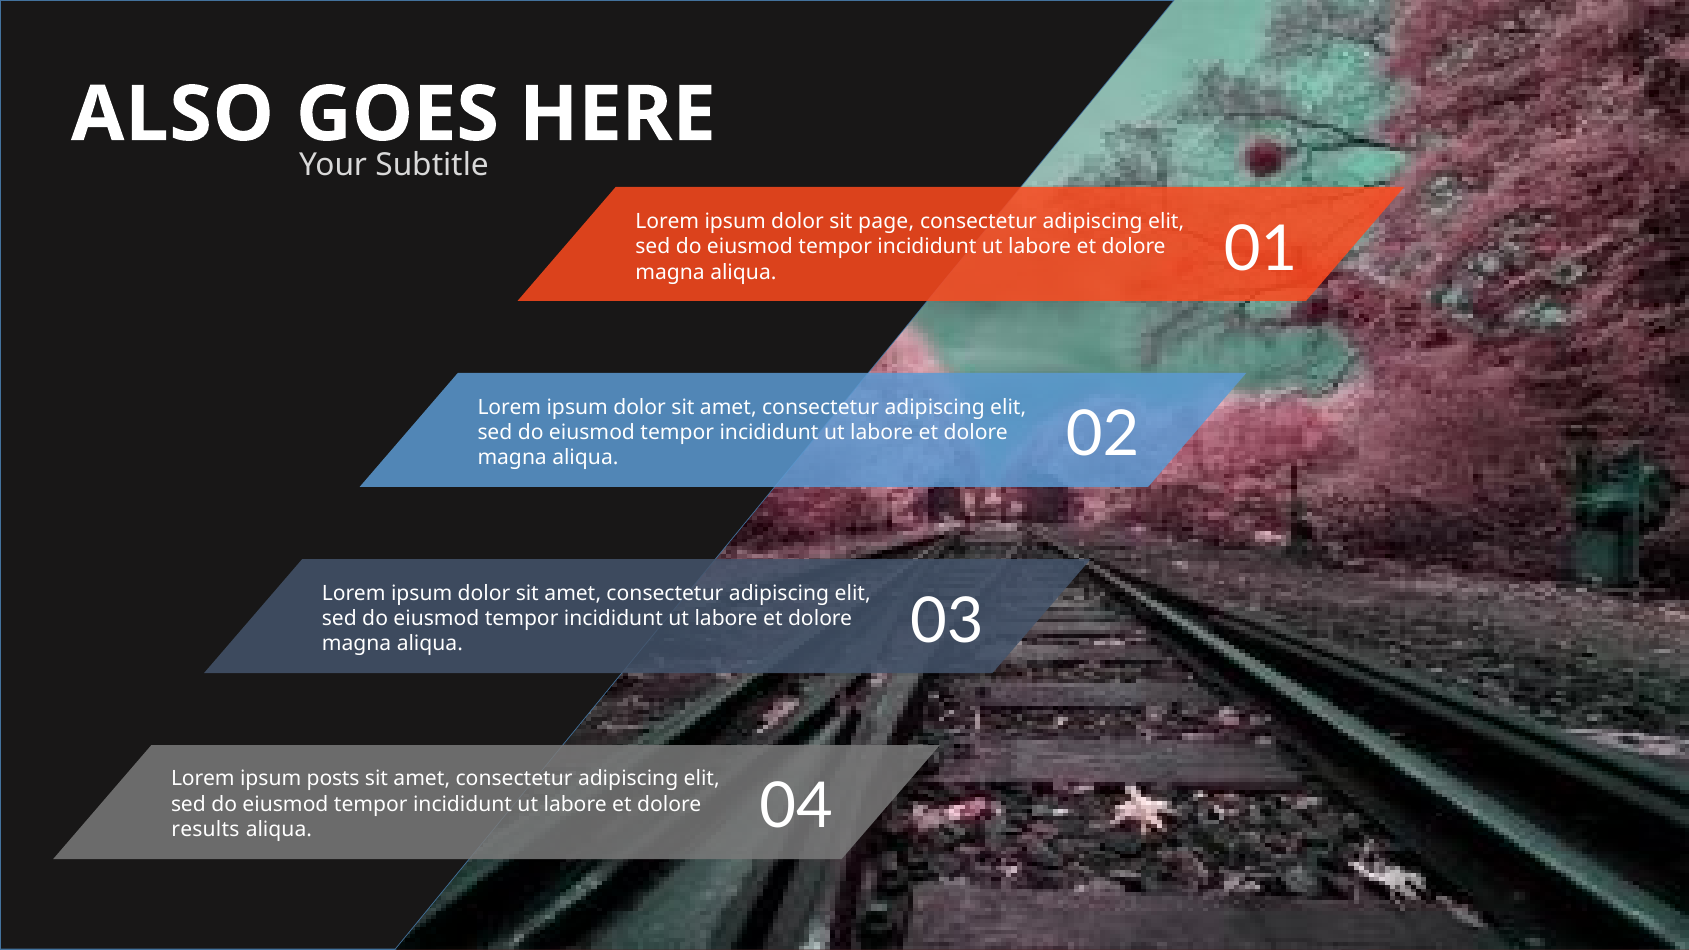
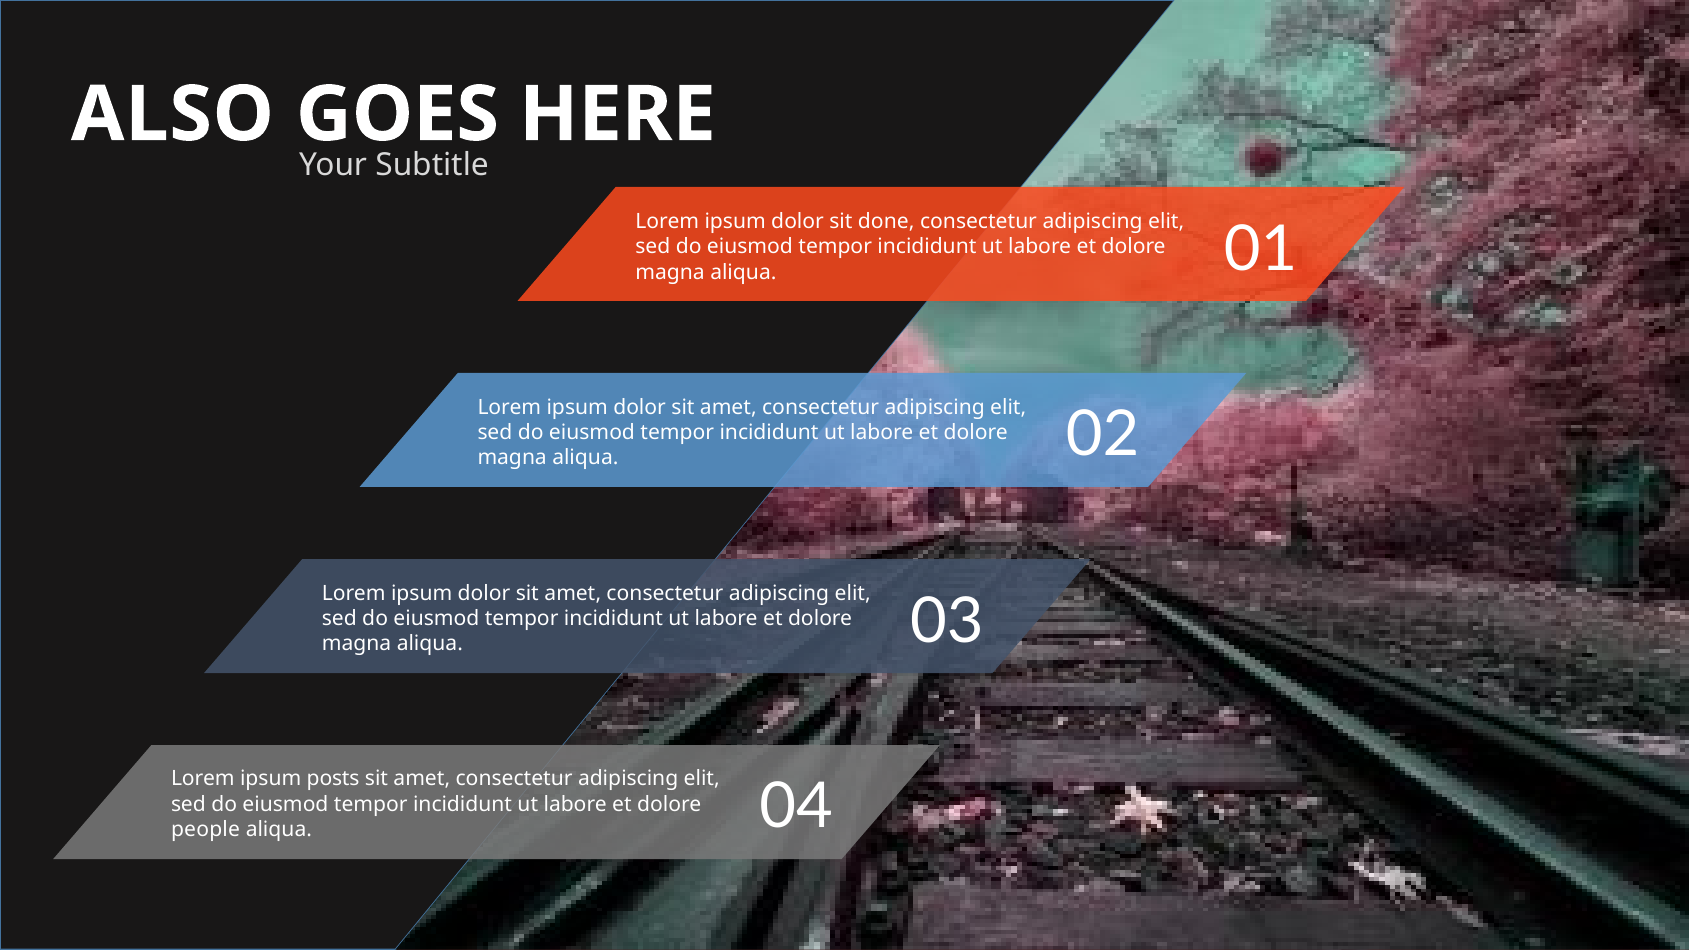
page: page -> done (886, 221)
results: results -> people (205, 830)
